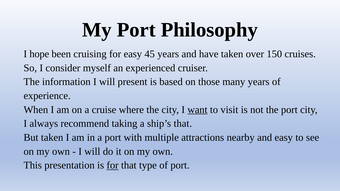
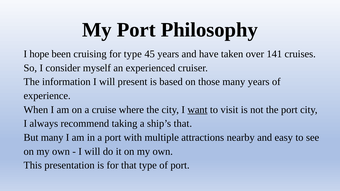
for easy: easy -> type (133, 54)
150: 150 -> 141 (274, 54)
But taken: taken -> many (52, 138)
for underline: present -> none (113, 166)
